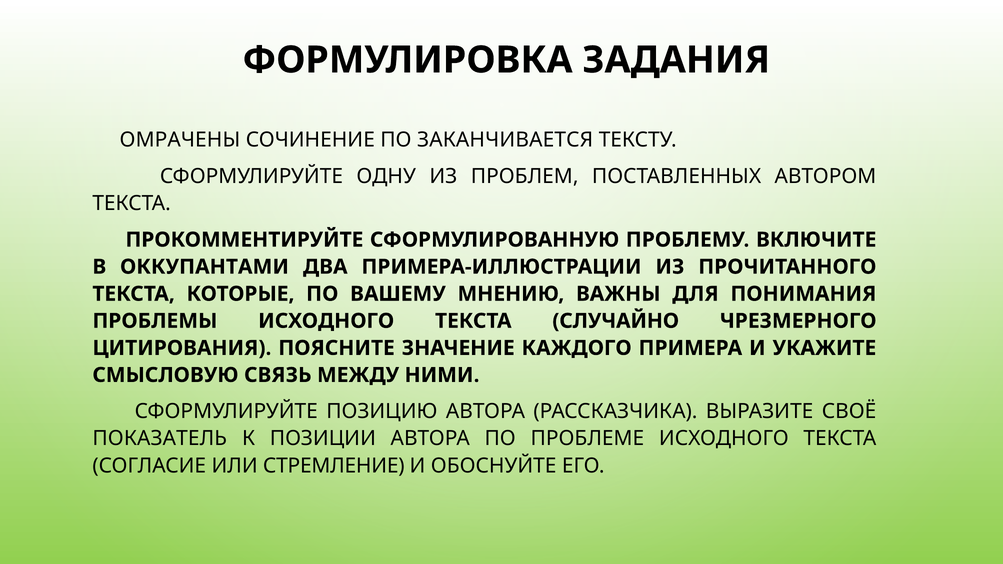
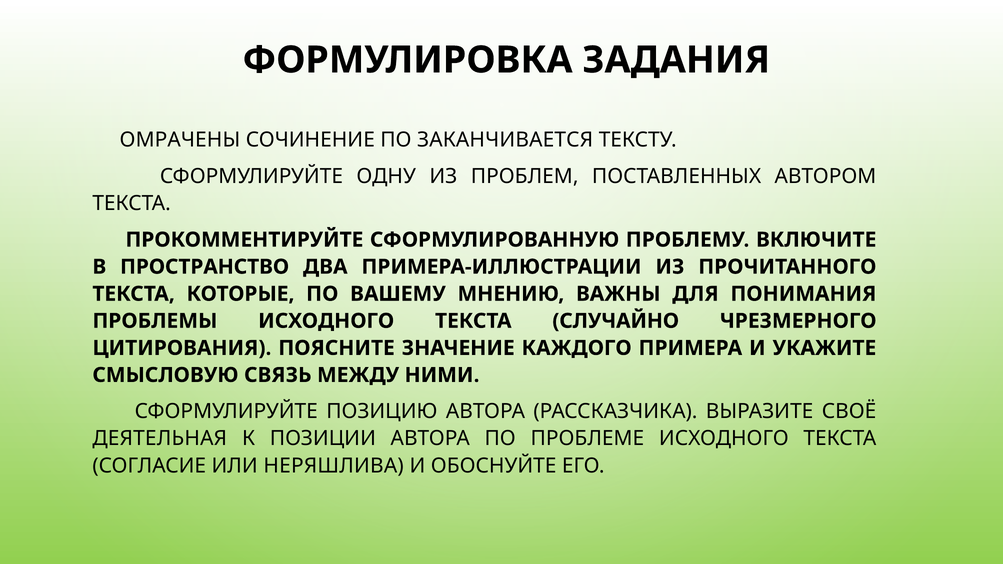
ОККУПАНТАМИ: ОККУПАНТАМИ -> ПРОСТРАНСТВО (205, 267)
ПОКАЗАТЕЛЬ: ПОКАЗАТЕЛЬ -> ДЕЯТЕЛЬНАЯ (160, 439)
СТРЕМЛЕНИЕ: СТРЕМЛЕНИЕ -> НЕРЯШЛИВА (334, 466)
